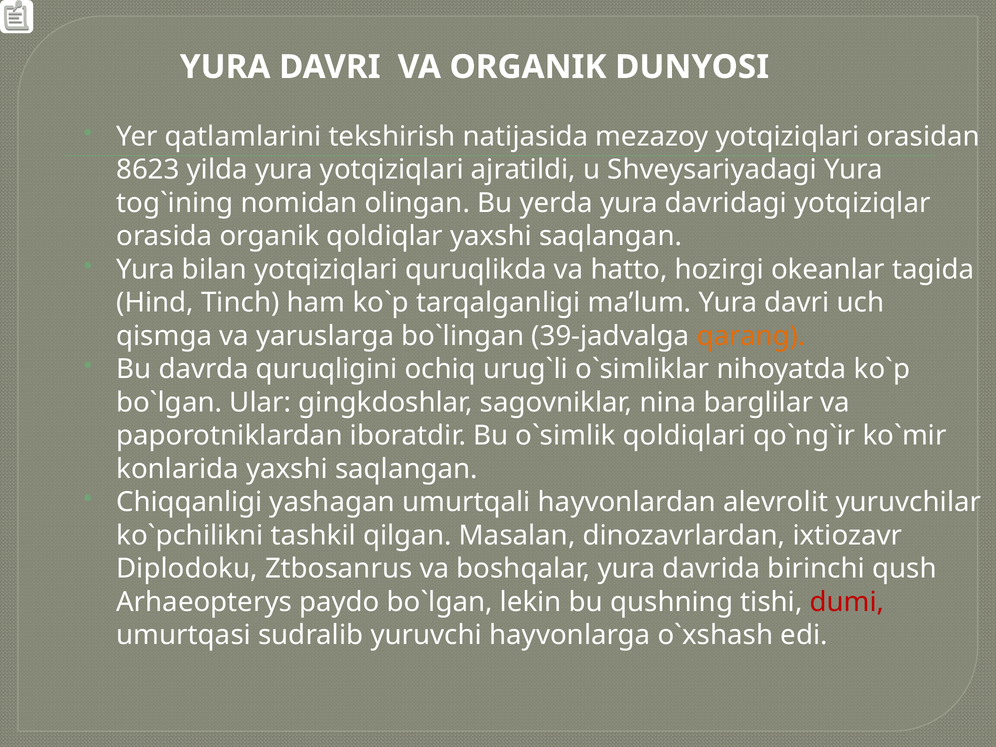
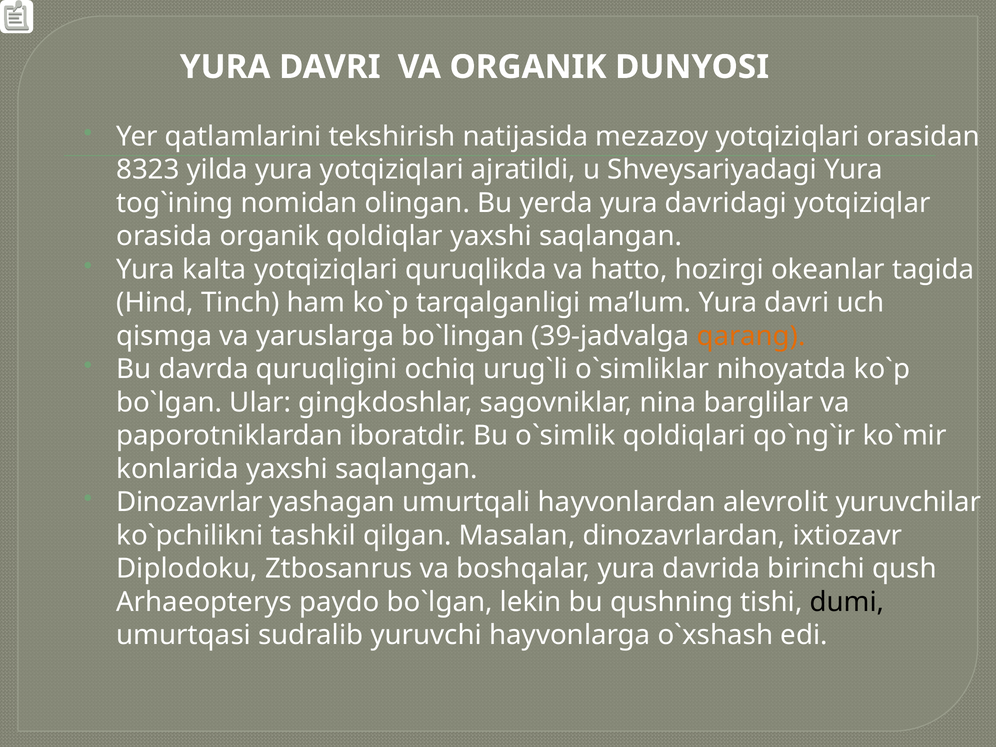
8623: 8623 -> 8323 (148, 170)
bilan: bilan -> kalta (214, 269)
Chiqqanligi: Chiqqanligi -> Dinozavrlar (189, 502)
dumi colour: red -> black (847, 602)
